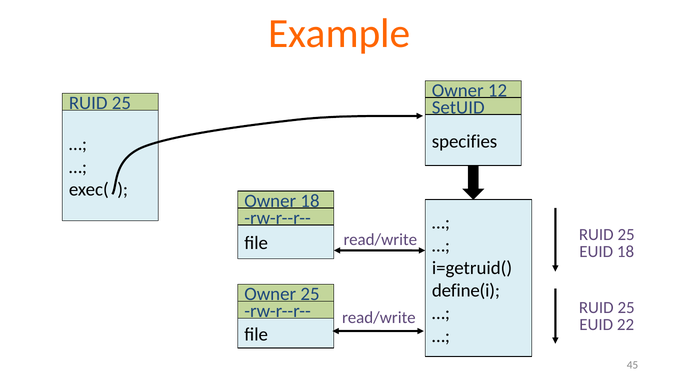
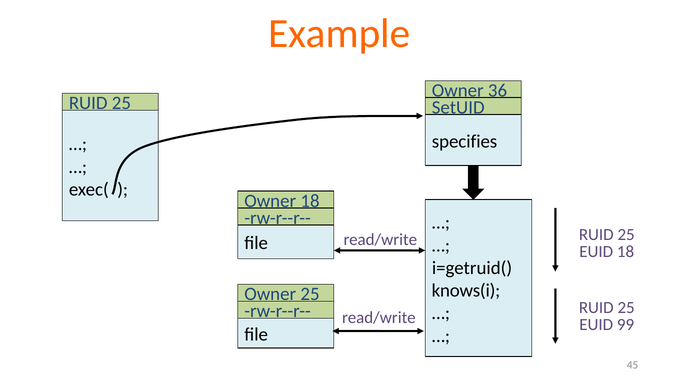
12: 12 -> 36 (498, 90)
define(i: define(i -> knows(i (466, 291)
22: 22 -> 99 (626, 324)
